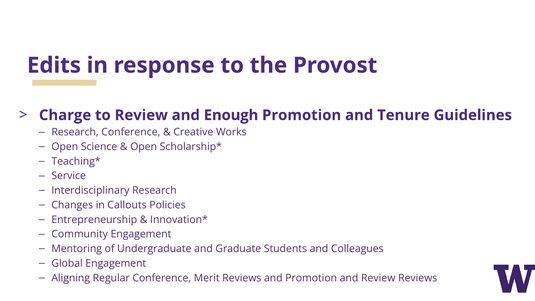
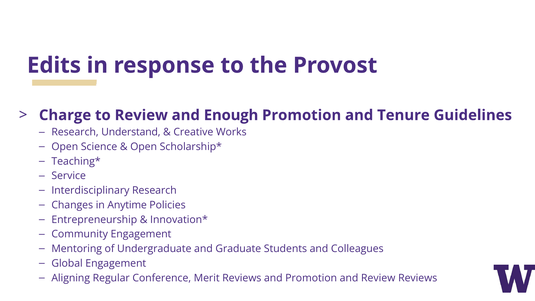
Research Conference: Conference -> Understand (131, 132)
Callouts: Callouts -> Anytime (127, 205)
